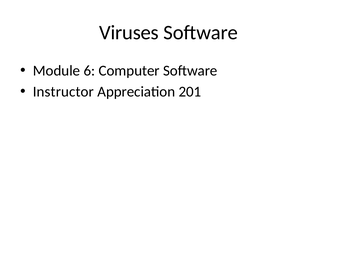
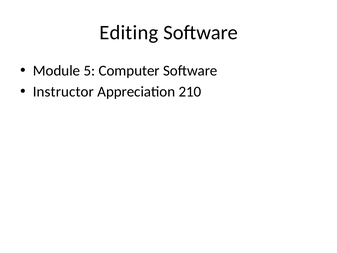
Viruses: Viruses -> Editing (129, 33)
6: 6 -> 5 (89, 71)
201: 201 -> 210 (190, 92)
